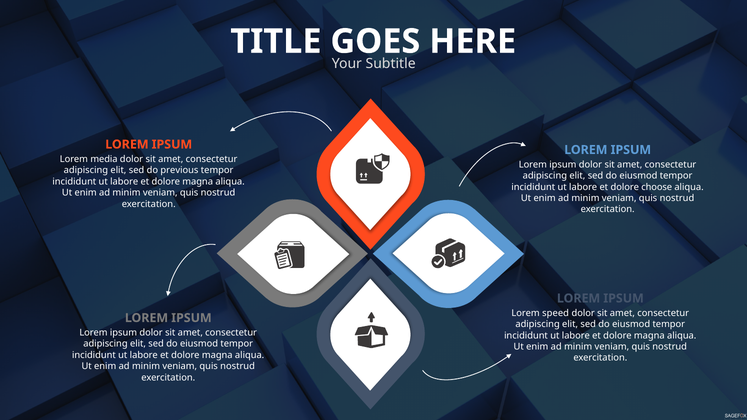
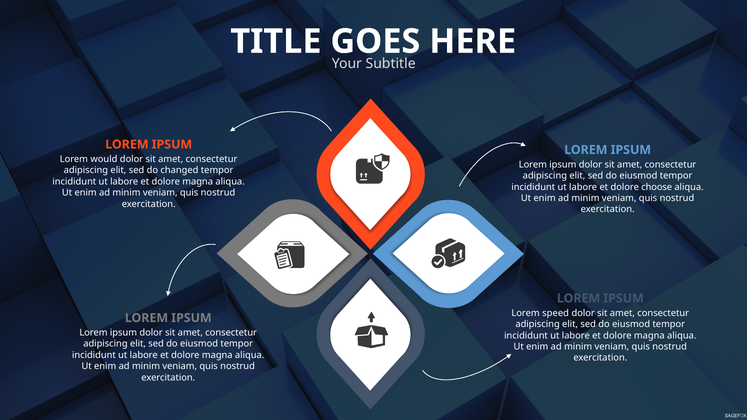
media: media -> would (104, 159)
previous: previous -> changed (179, 170)
